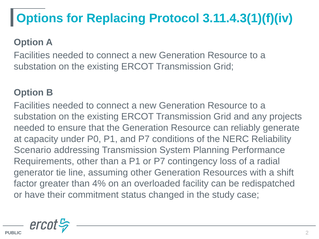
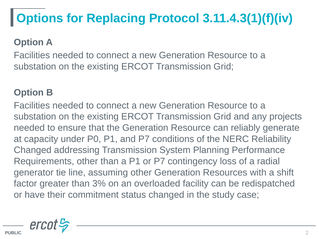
Scenario: Scenario -> Changed (33, 150)
4%: 4% -> 3% (99, 184)
